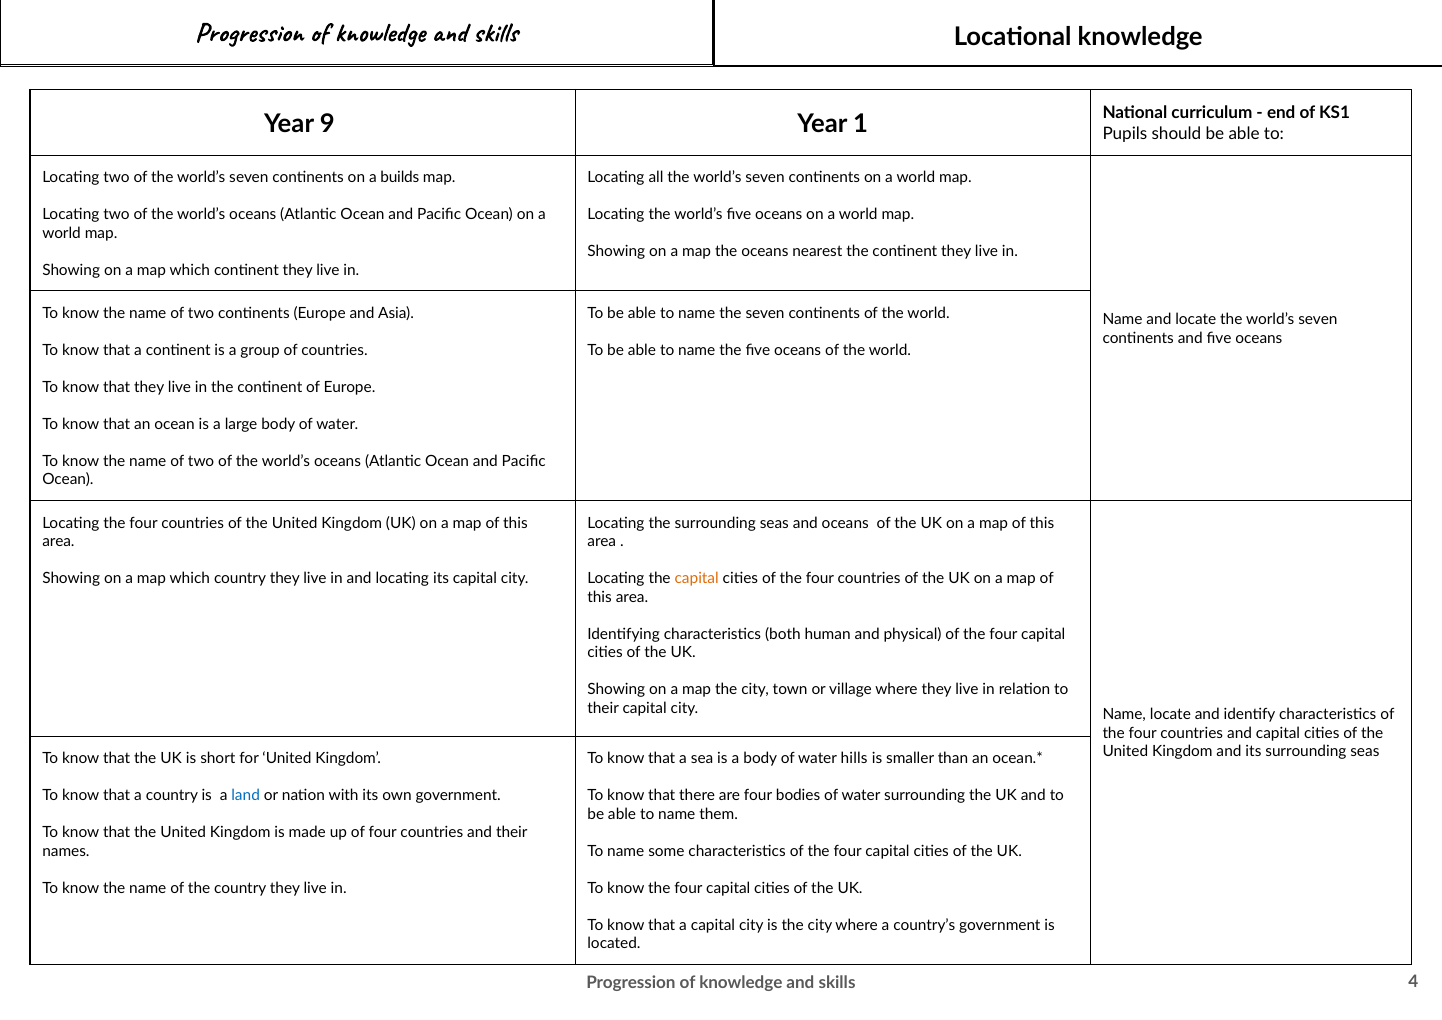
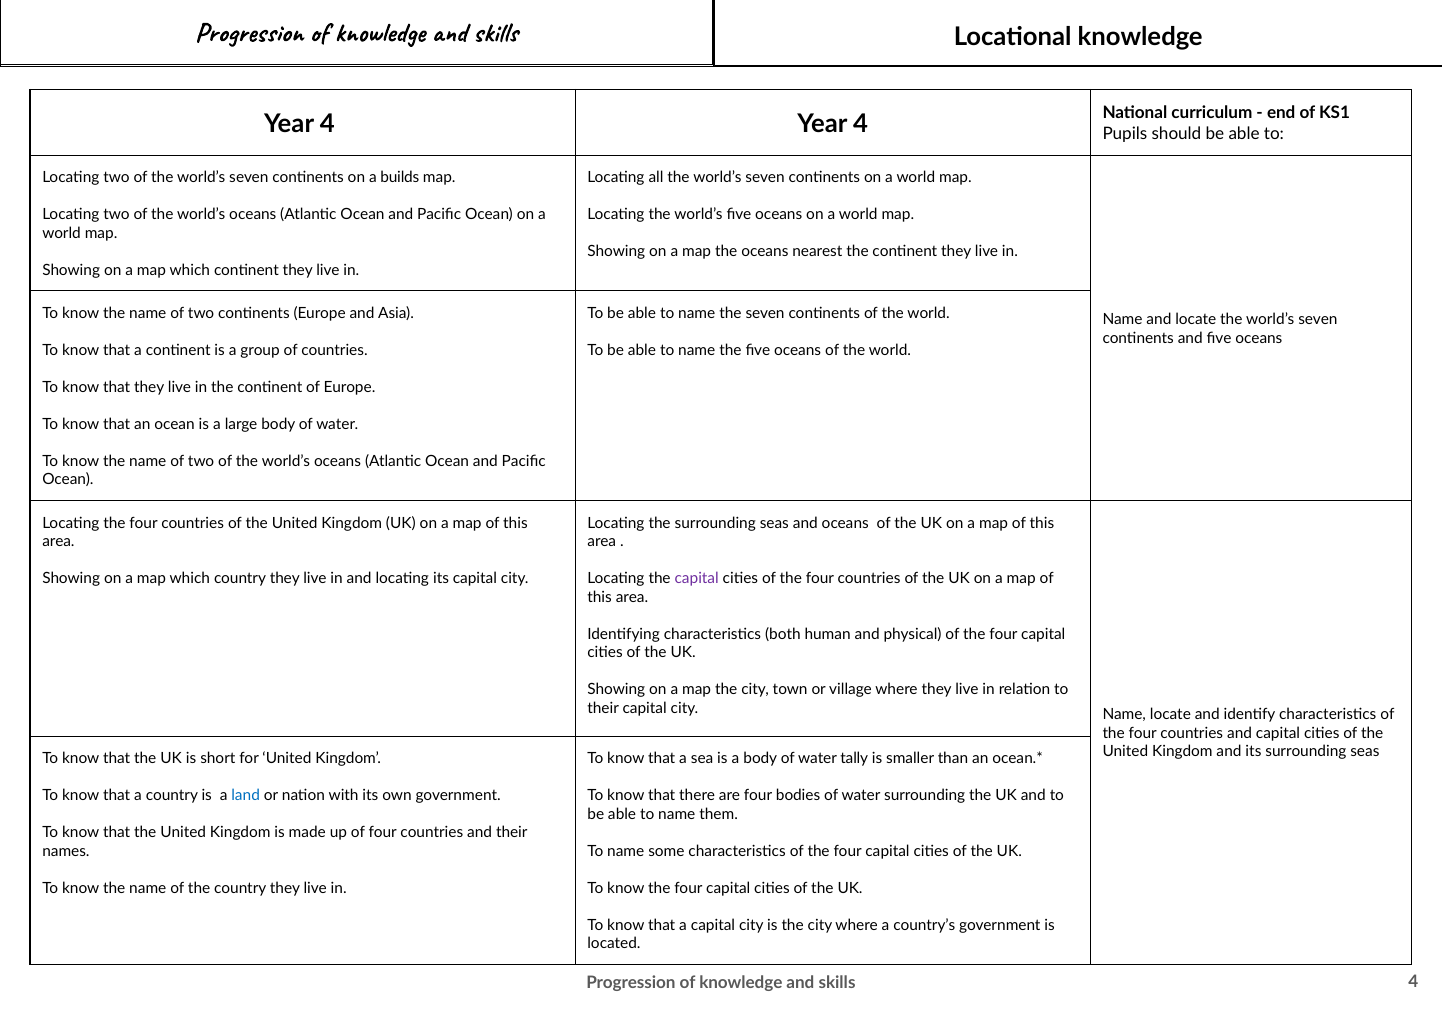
9: 9 -> 4 (327, 124)
1: 1 -> 4 (861, 124)
capital colour: orange -> purple (697, 578)
hills: hills -> tally (854, 758)
